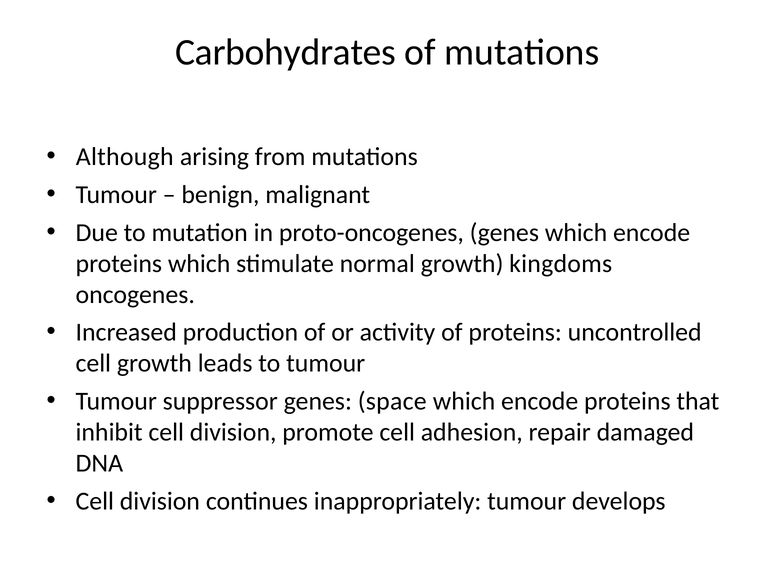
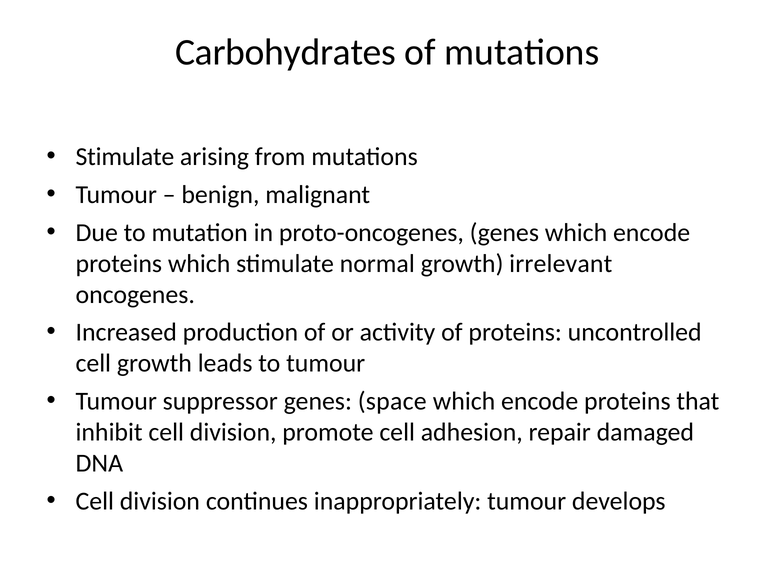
Although: Although -> Stimulate (125, 157)
kingdoms: kingdoms -> irrelevant (561, 264)
